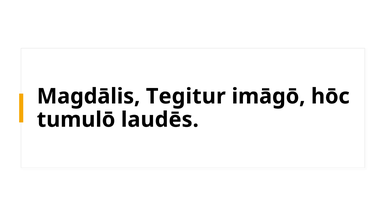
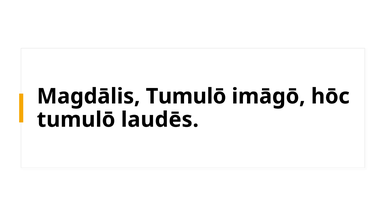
Magdālis Tegitur: Tegitur -> Tumulō (186, 96)
